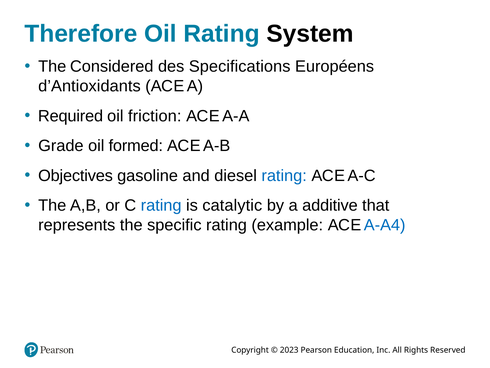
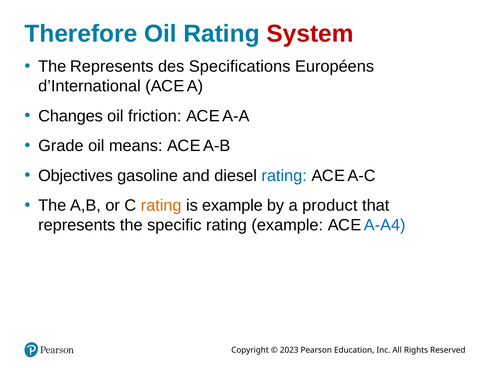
System colour: black -> red (310, 34)
The Considered: Considered -> Represents (112, 66)
d’Antioxidants: d’Antioxidants -> d’International (89, 86)
Required: Required -> Changes (71, 116)
formed: formed -> means (136, 146)
rating colour: blue -> orange (161, 205)
is catalytic: catalytic -> example (232, 205)
additive: additive -> product (330, 205)
